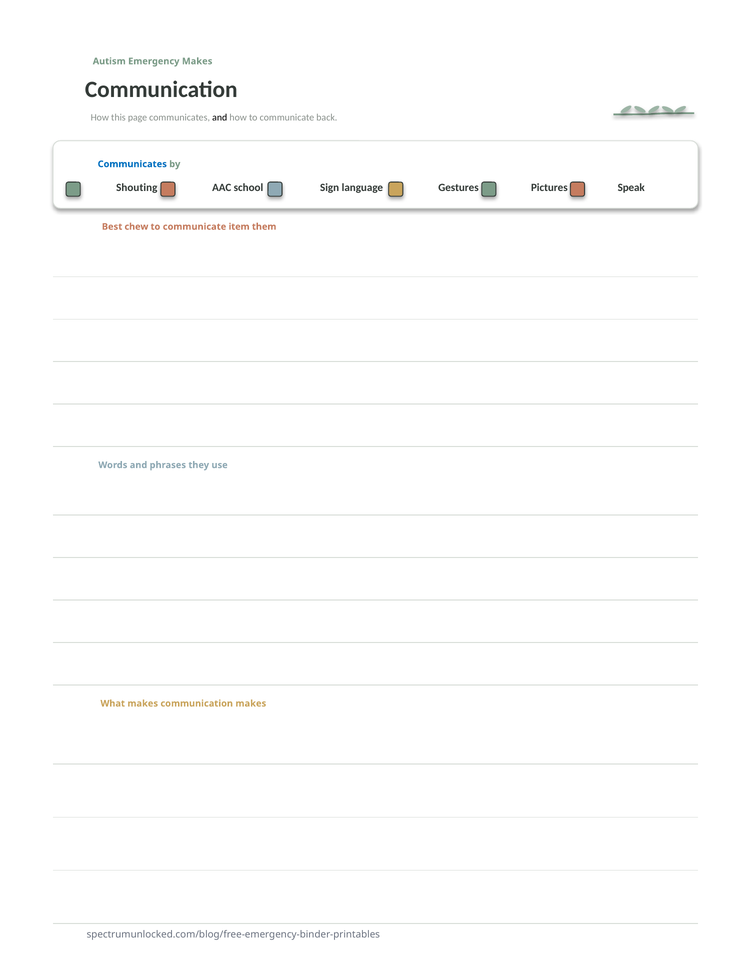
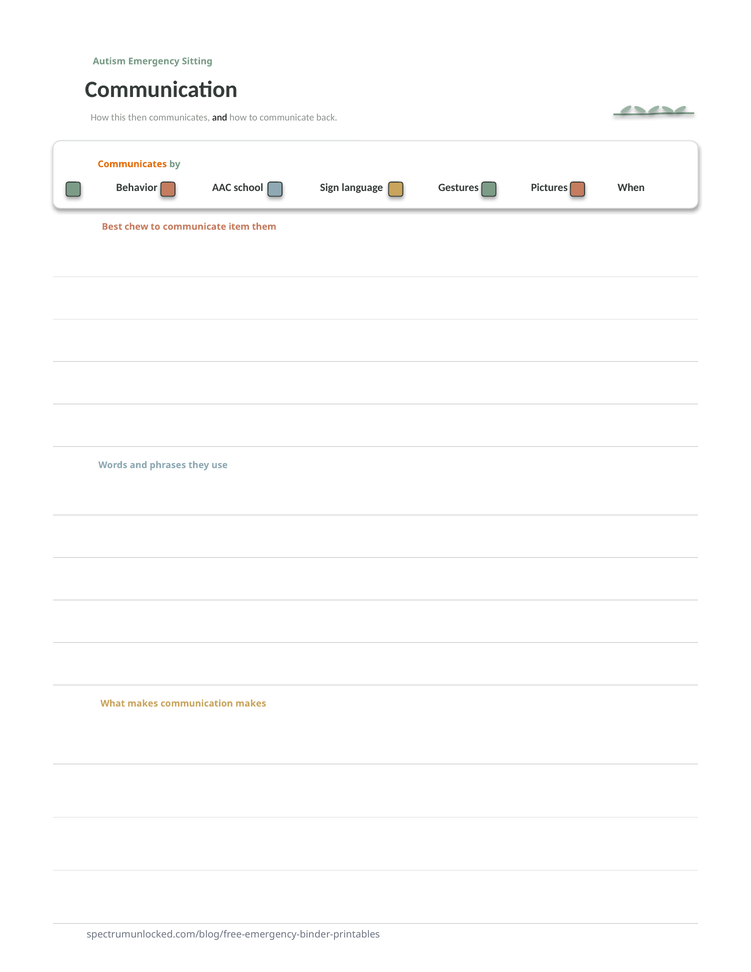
Emergency Makes: Makes -> Sitting (197, 61)
page: page -> then (137, 117)
Communicates colour: blue -> orange (132, 164)
Shouting: Shouting -> Behavior (137, 187)
Speak: Speak -> When (631, 187)
